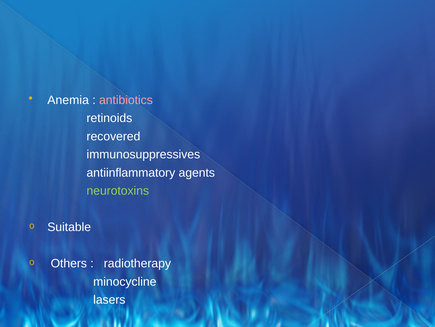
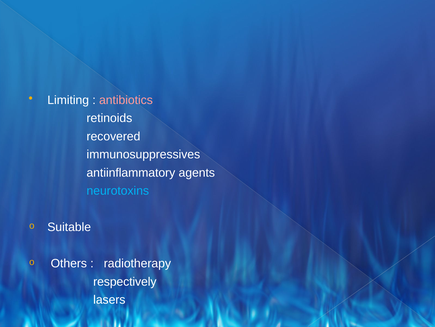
Anemia: Anemia -> Limiting (68, 100)
neurotoxins colour: light green -> light blue (118, 190)
minocycline: minocycline -> respectively (125, 281)
